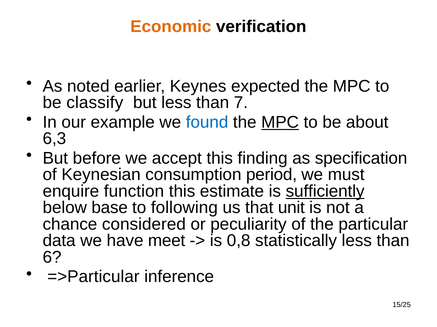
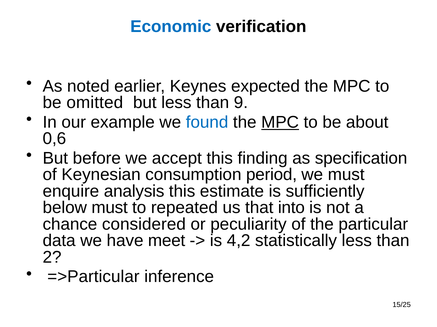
Economic colour: orange -> blue (171, 27)
classify: classify -> omitted (95, 103)
7: 7 -> 9 (241, 103)
6,3: 6,3 -> 0,6 (54, 139)
function: function -> analysis (134, 192)
sufficiently underline: present -> none (325, 192)
below base: base -> must (110, 208)
following: following -> repeated (184, 208)
unit: unit -> into (291, 208)
0,8: 0,8 -> 4,2 (239, 241)
6: 6 -> 2 (52, 258)
